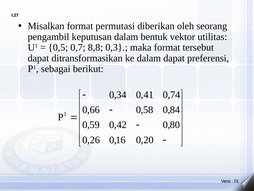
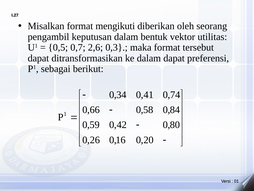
permutasi: permutasi -> mengikuti (115, 26)
8,8: 8,8 -> 2,6 (95, 47)
